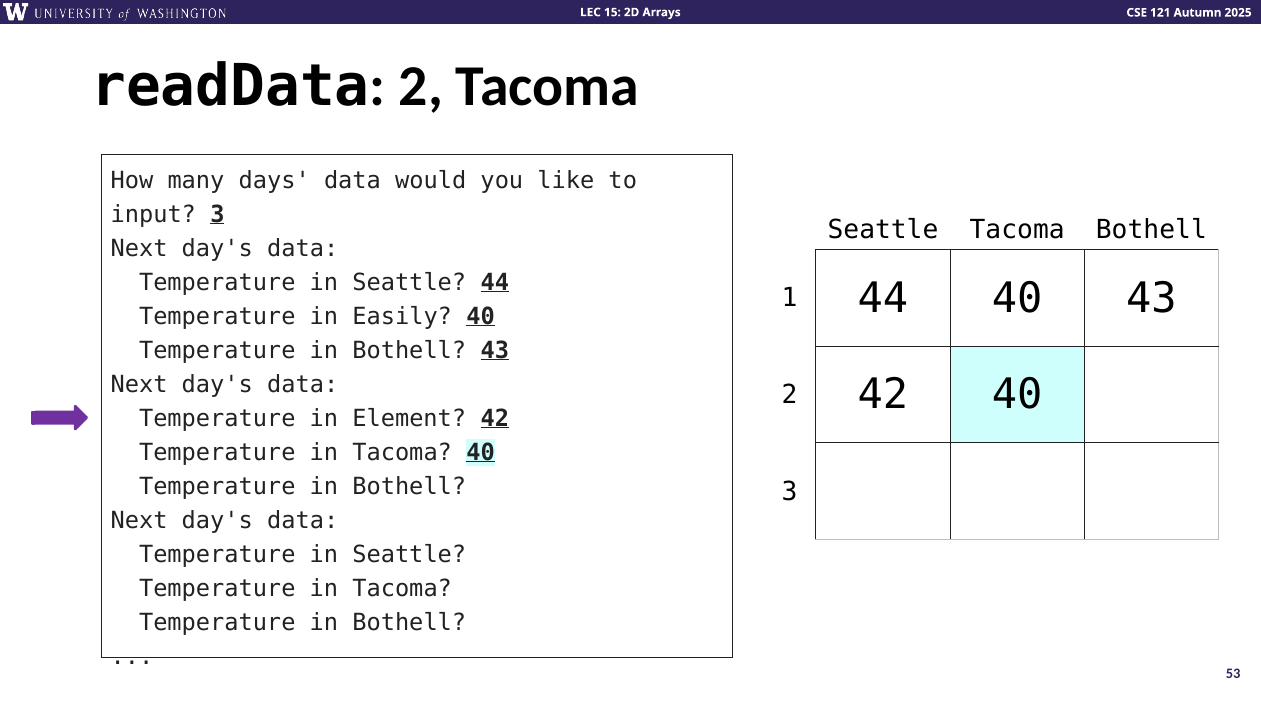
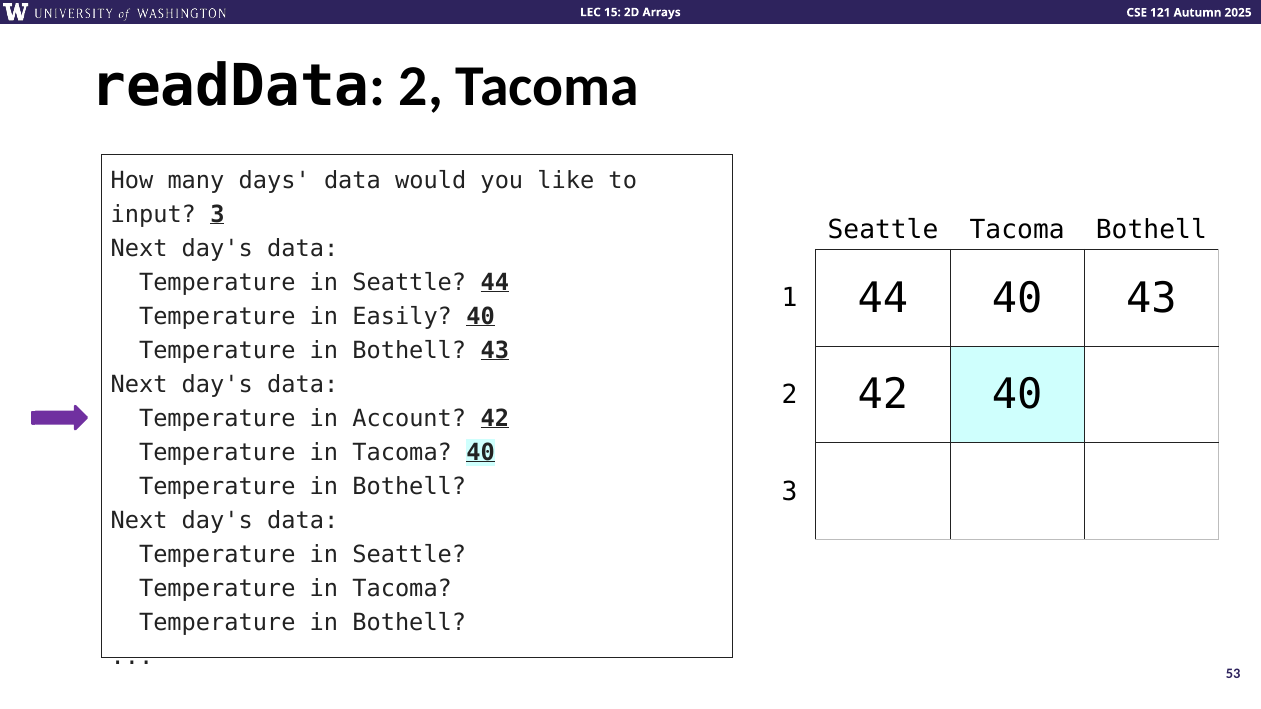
Element: Element -> Account (409, 419)
